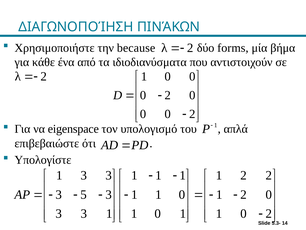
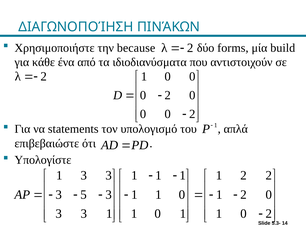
βήμα: βήμα -> build (283, 48)
eigenspace: eigenspace -> statements (73, 129)
